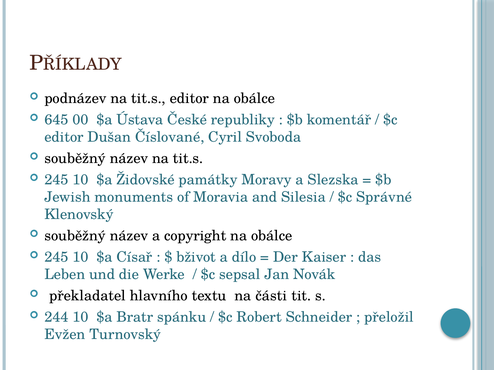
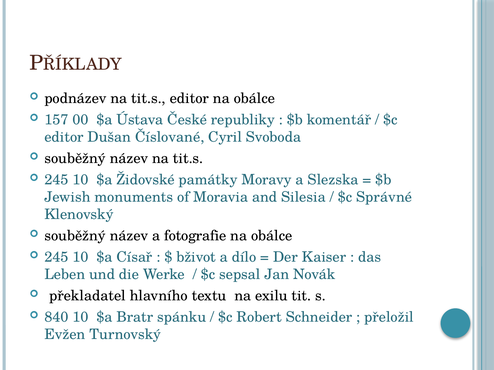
645: 645 -> 157 (56, 120)
copyright: copyright -> fotografie (195, 236)
části: části -> exilu (271, 296)
244: 244 -> 840 (56, 318)
